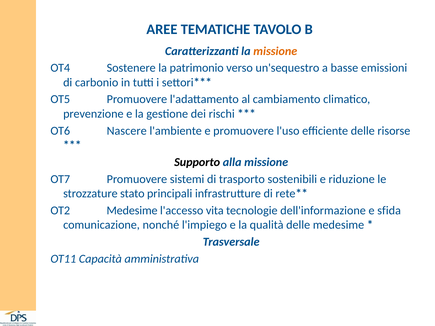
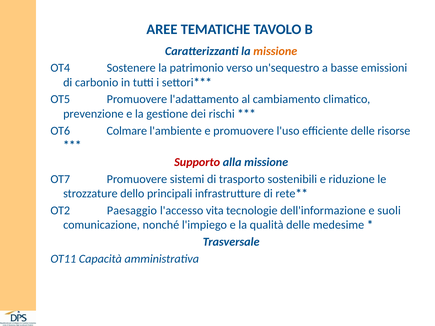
Nascere: Nascere -> Colmare (127, 131)
Supporto colour: black -> red (197, 162)
stato: stato -> dello (132, 194)
OT2 Medesime: Medesime -> Paesaggio (132, 211)
sfida: sfida -> suoli (389, 211)
